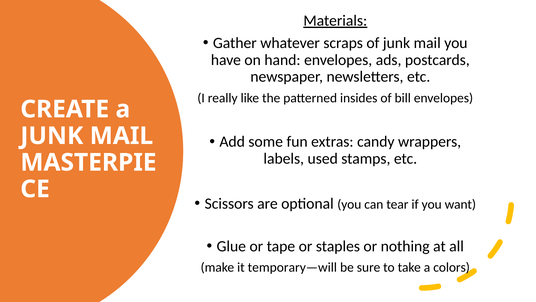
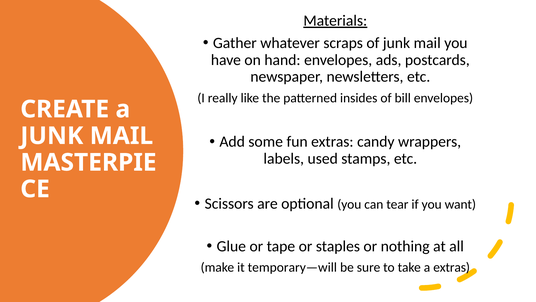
a colors: colors -> extras (452, 267)
